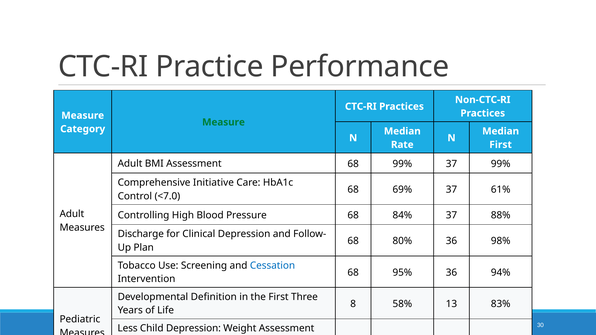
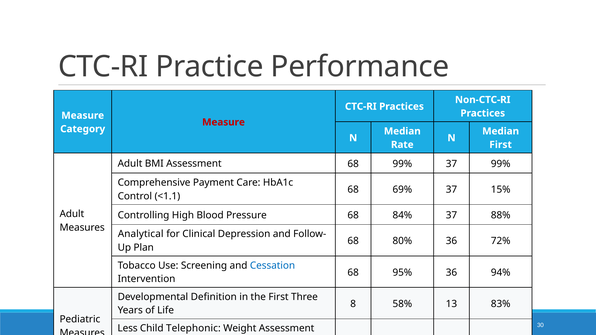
Measure colour: green -> red (224, 122)
Initiative: Initiative -> Payment (213, 183)
61%: 61% -> 15% (501, 190)
<7.0: <7.0 -> <1.1 (167, 196)
Discharge: Discharge -> Analytical (141, 234)
98%: 98% -> 72% (501, 241)
Child Depression: Depression -> Telephonic (193, 329)
